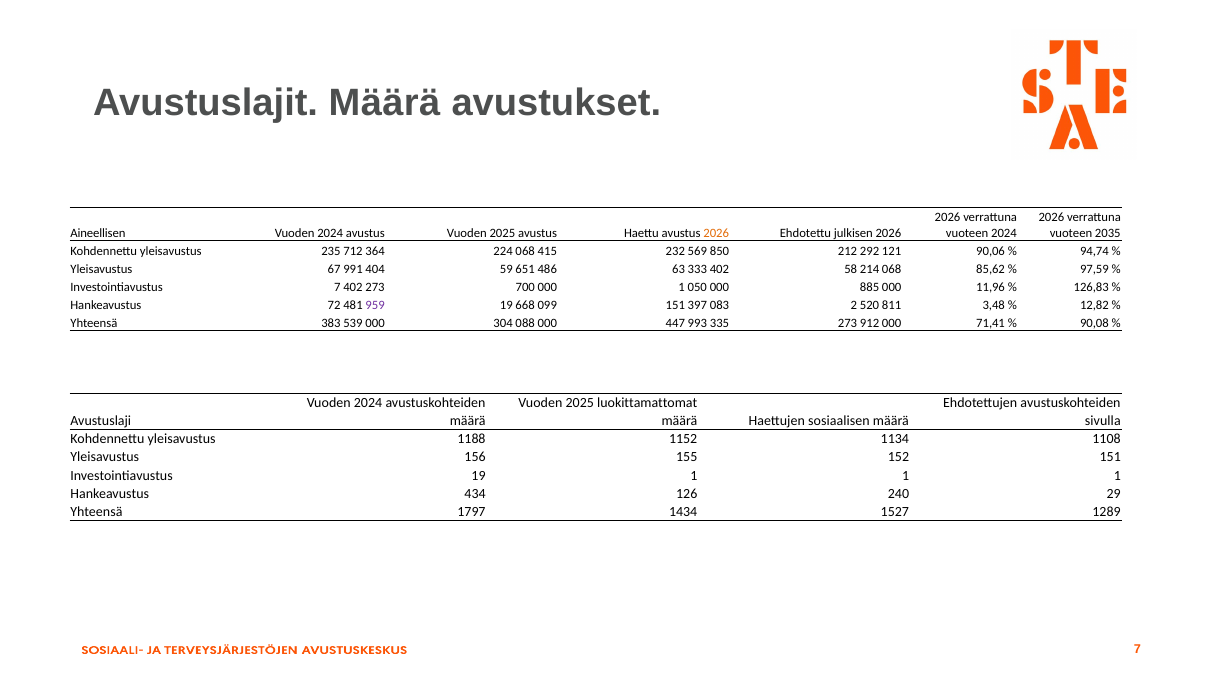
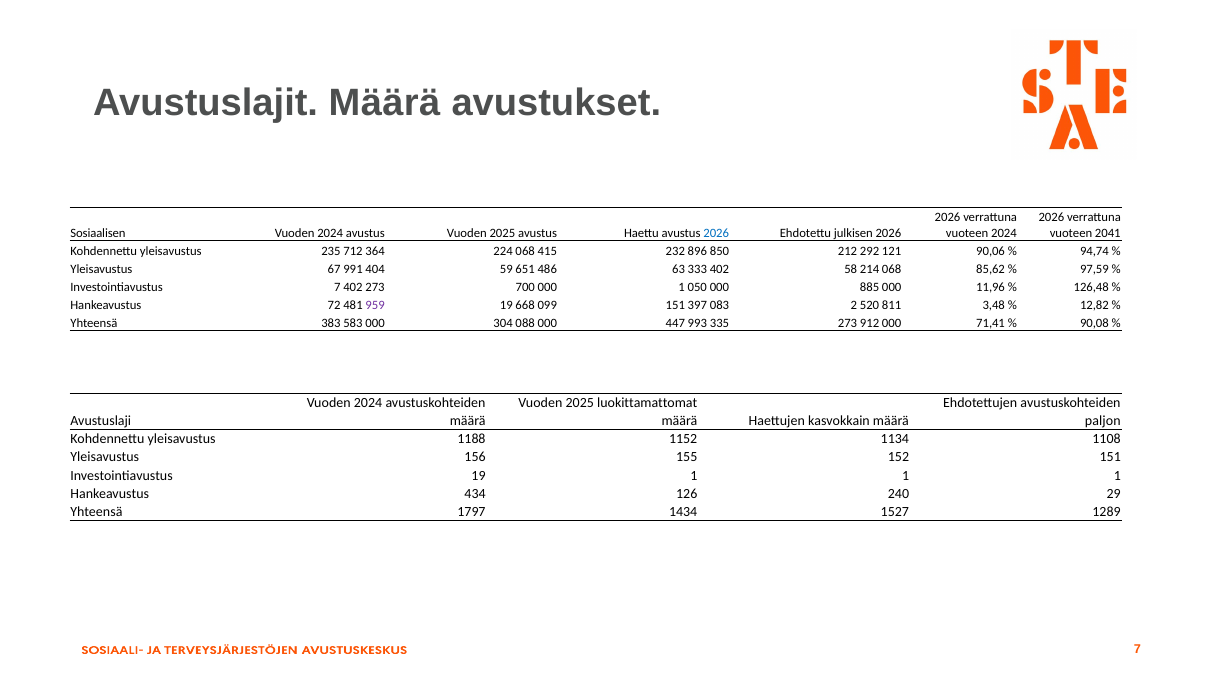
Aineellisen: Aineellisen -> Sosiaalisen (98, 233)
2026 colour: orange -> blue (716, 233)
2035: 2035 -> 2041 (1108, 233)
569: 569 -> 896 (697, 251)
126,83: 126,83 -> 126,48 (1091, 287)
539: 539 -> 583 (353, 323)
sosiaalisen: sosiaalisen -> kasvokkain (839, 421)
sivulla: sivulla -> paljon (1103, 421)
